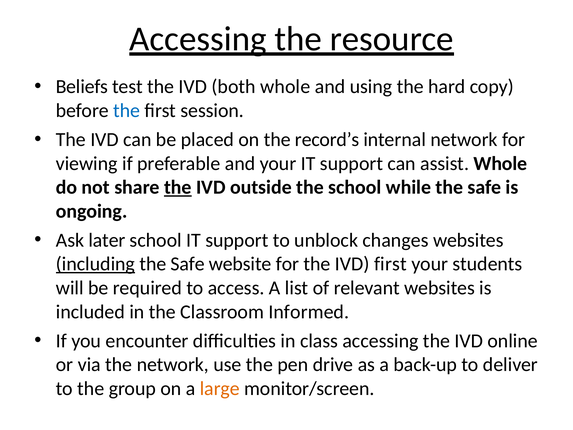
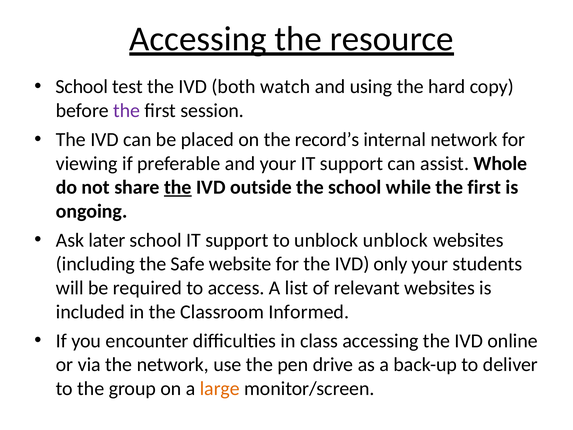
Beliefs: Beliefs -> School (82, 87)
both whole: whole -> watch (285, 87)
the colour: blue -> purple (127, 111)
while the safe: safe -> first (484, 187)
unblock changes: changes -> unblock (395, 240)
including underline: present -> none (95, 264)
IVD first: first -> only (391, 264)
